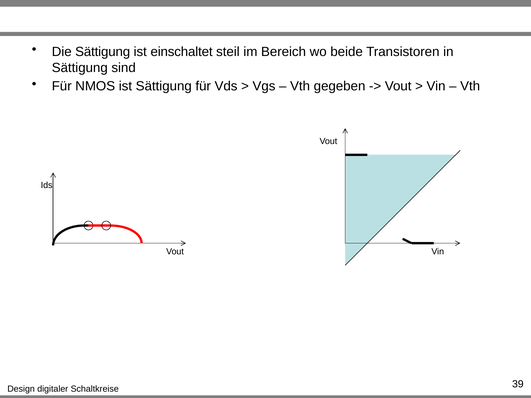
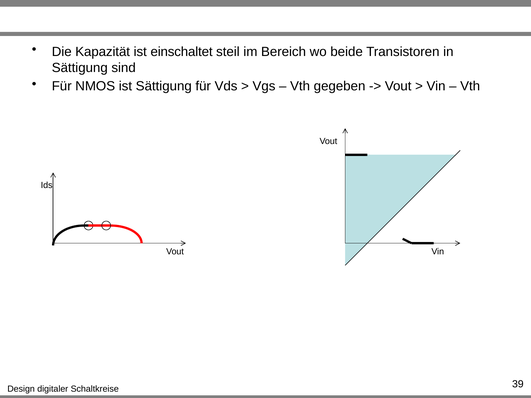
Die Sättigung: Sättigung -> Kapazität (103, 52)
